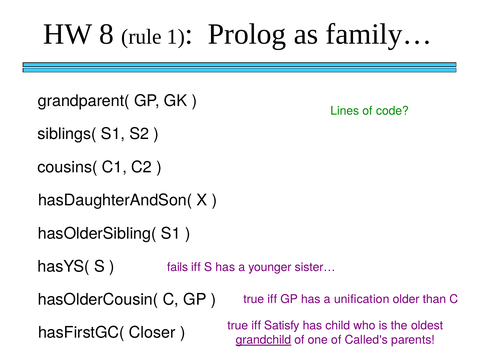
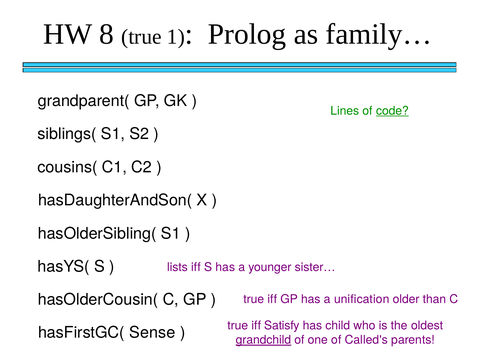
8 rule: rule -> true (141, 37)
code underline: none -> present (392, 111)
fails: fails -> lists (178, 268)
Closer: Closer -> Sense (152, 333)
